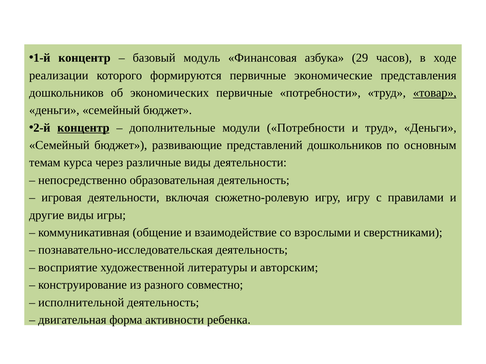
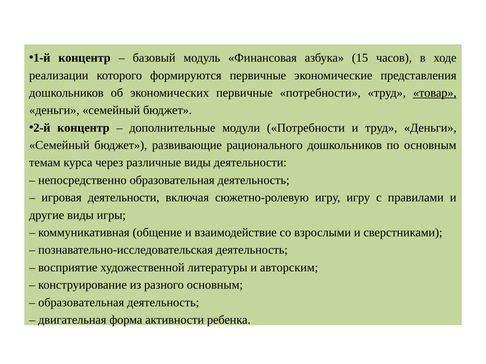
29: 29 -> 15 (360, 58)
концентр underline: present -> none (83, 128)
представлений: представлений -> рационального (265, 145)
разного совместно: совместно -> основным (215, 285)
исполнительной: исполнительной -> образовательная (81, 303)
